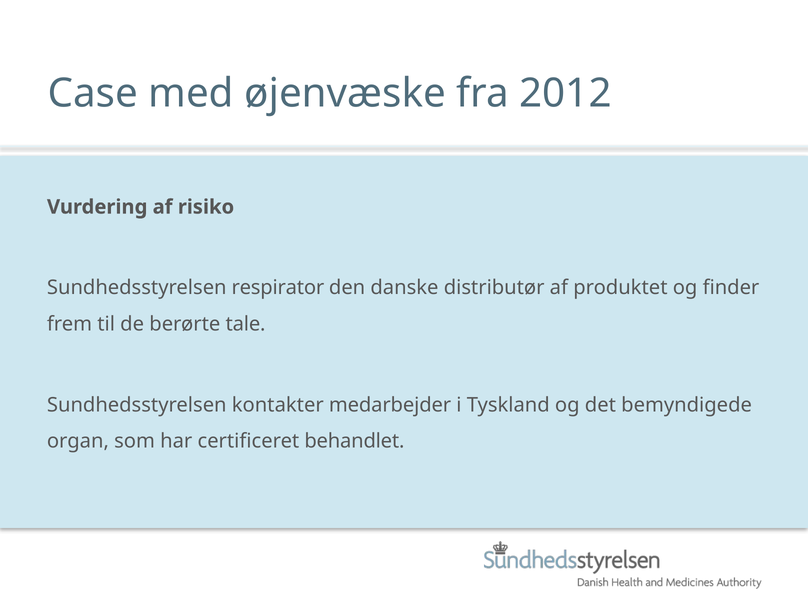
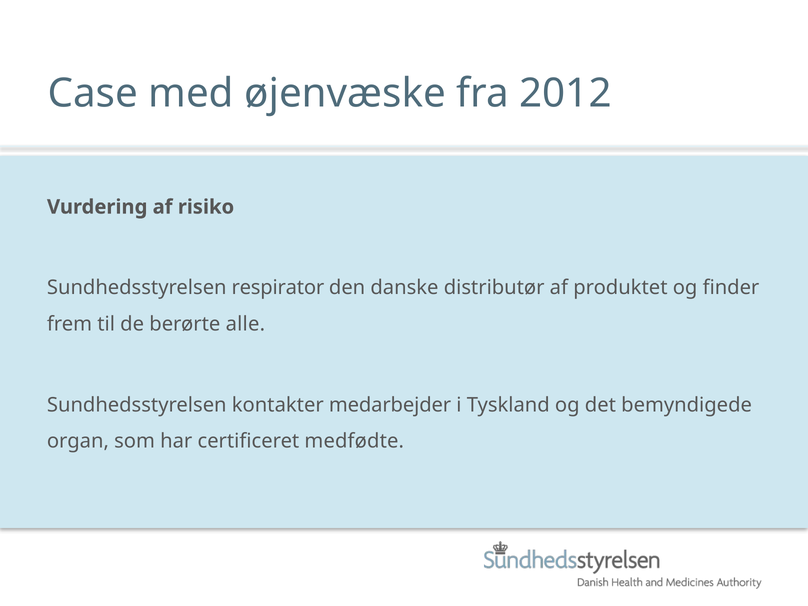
tale: tale -> alle (245, 324)
behandlet: behandlet -> medfødte (354, 441)
